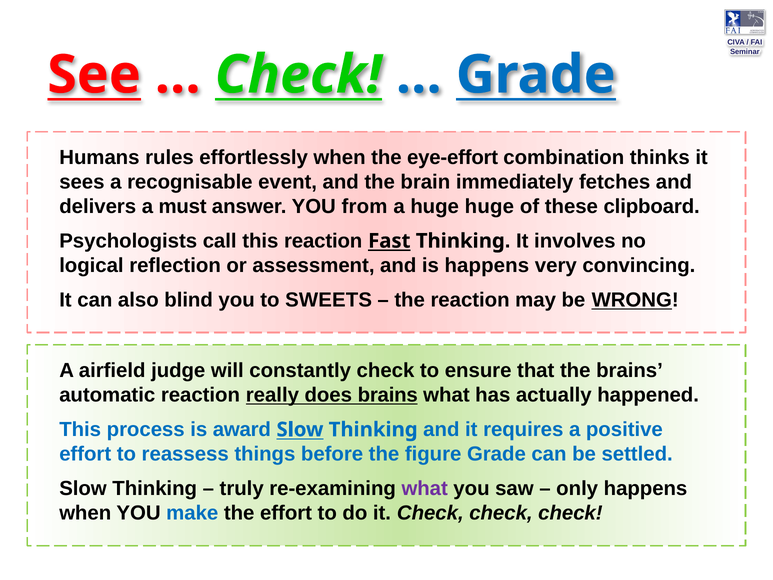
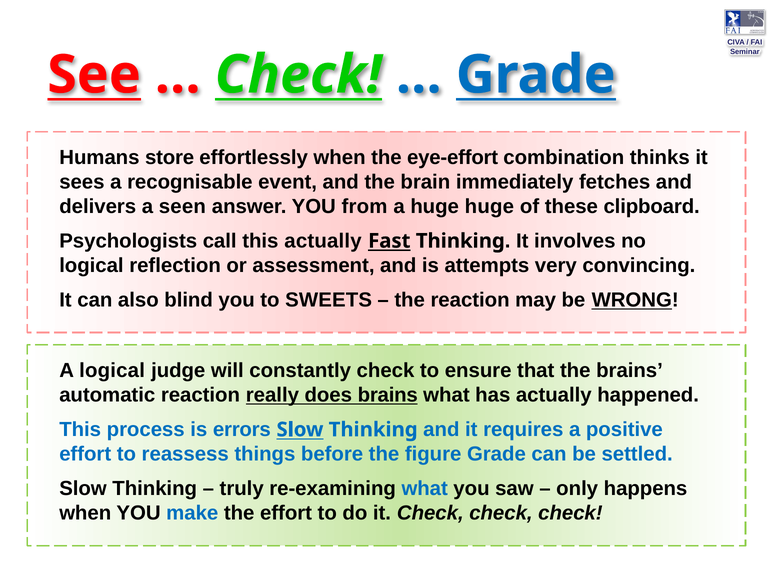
rules: rules -> store (170, 157)
must: must -> seen (182, 206)
this reaction: reaction -> actually (323, 241)
is happens: happens -> attempts (487, 265)
A airfield: airfield -> logical (112, 370)
award: award -> errors (242, 429)
what colour: purple -> blue (425, 489)
